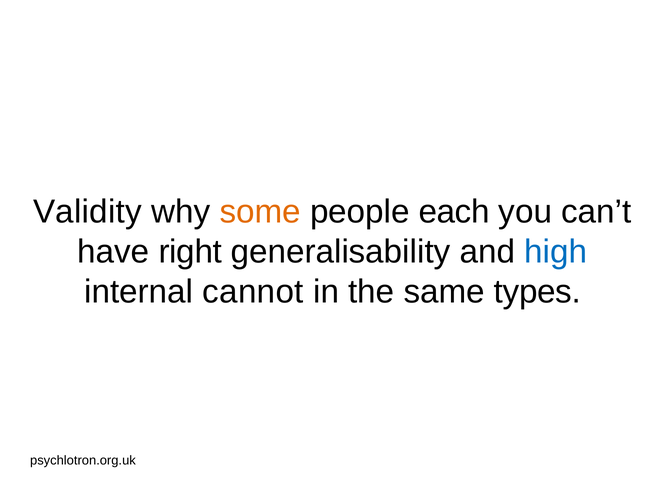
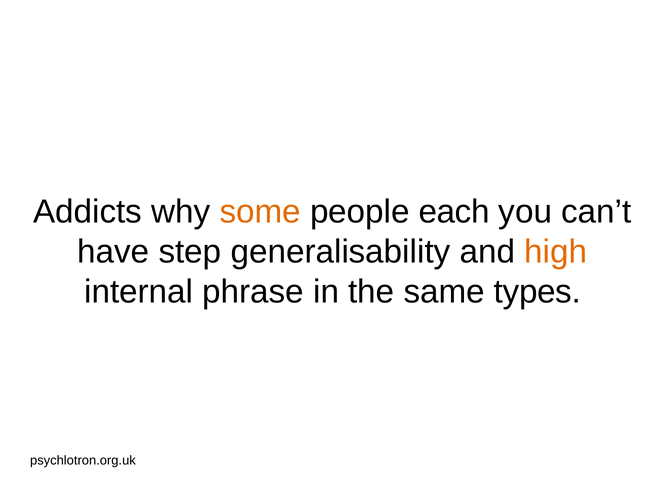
Validity: Validity -> Addicts (88, 212)
right: right -> step (190, 252)
high colour: blue -> orange (556, 252)
cannot: cannot -> phrase (253, 292)
